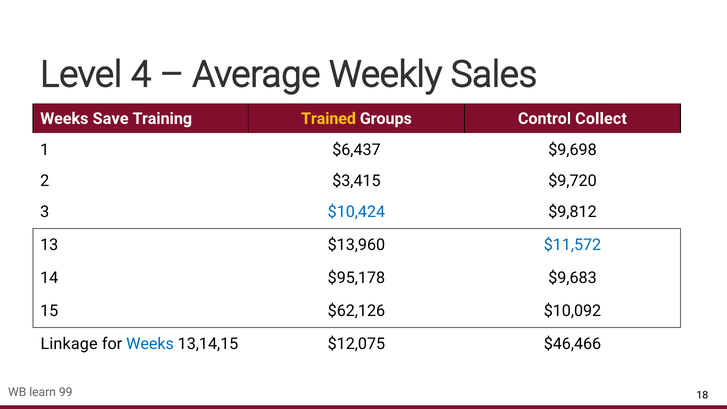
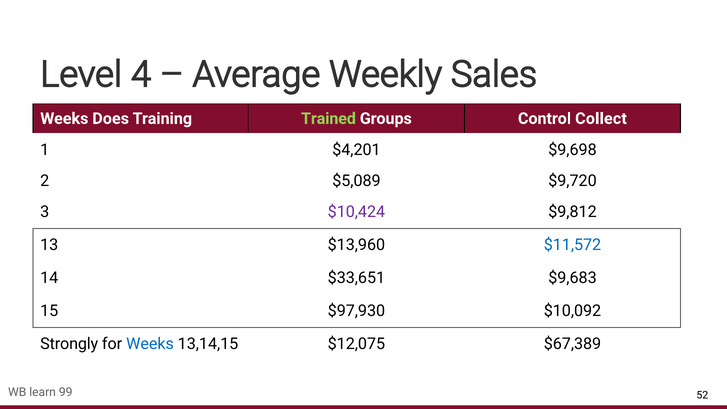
Save: Save -> Does (111, 119)
Trained colour: yellow -> light green (328, 119)
$6,437: $6,437 -> $4,201 (356, 150)
$3,415: $3,415 -> $5,089 (356, 181)
$10,424 colour: blue -> purple (356, 212)
$95,178: $95,178 -> $33,651 (356, 278)
$62,126: $62,126 -> $97,930 (356, 311)
Linkage: Linkage -> Strongly (69, 344)
$46,466: $46,466 -> $67,389 (572, 344)
18: 18 -> 52 (702, 395)
